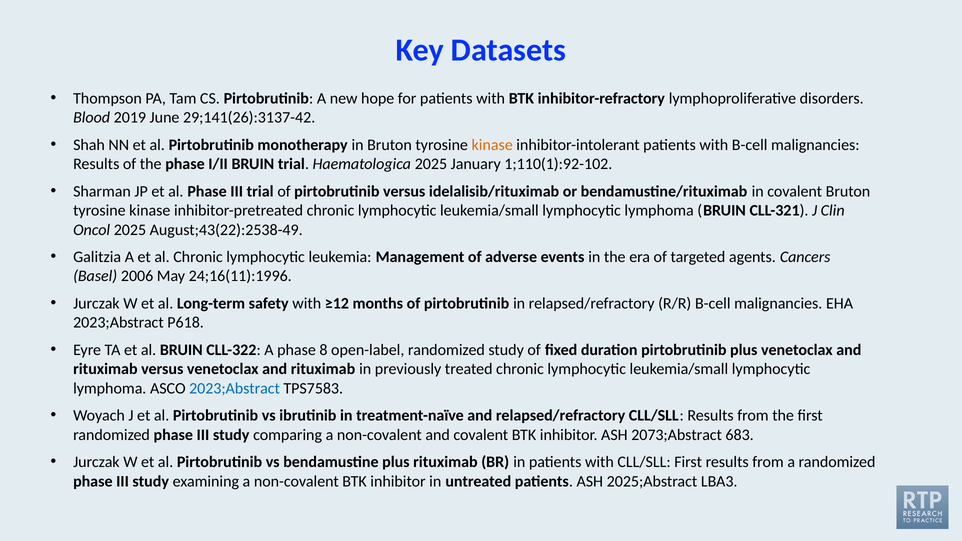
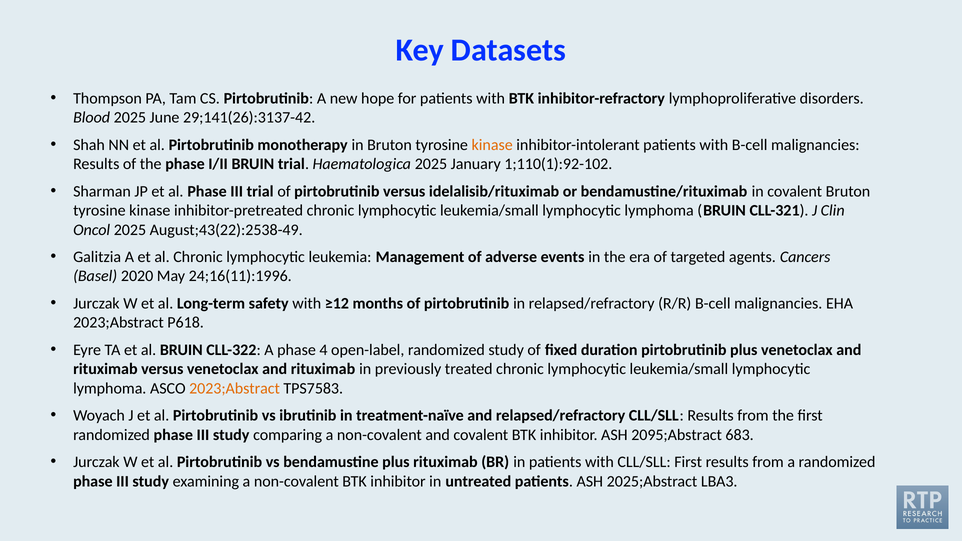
Blood 2019: 2019 -> 2025 (130, 118)
2006: 2006 -> 2020 (137, 276)
8: 8 -> 4 (323, 350)
2023;Abstract colour: blue -> orange (235, 388)
2073;Abstract: 2073;Abstract -> 2095;Abstract (677, 435)
